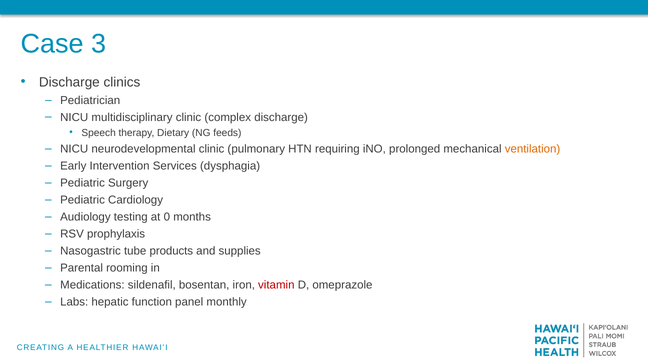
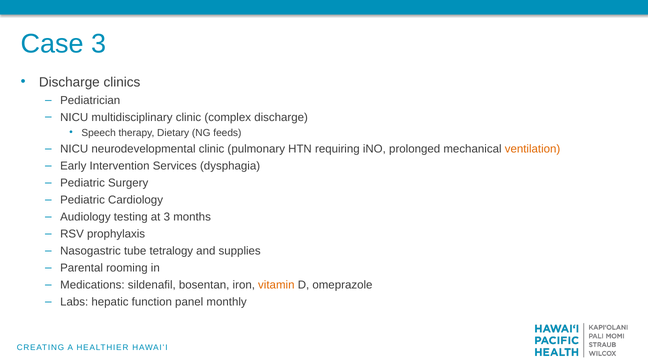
at 0: 0 -> 3 (167, 217)
products: products -> tetralogy (171, 251)
vitamin colour: red -> orange (276, 285)
